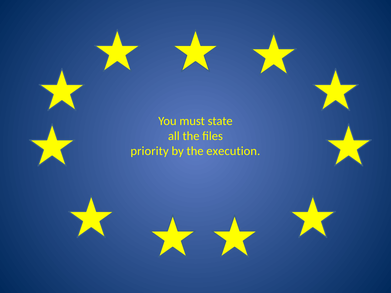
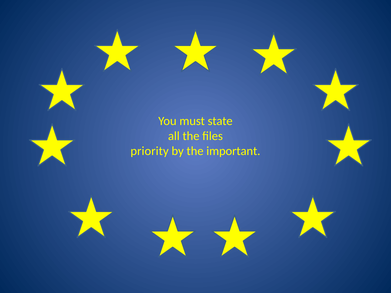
execution: execution -> important (233, 151)
